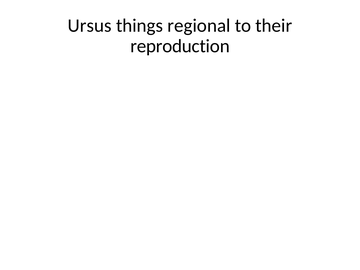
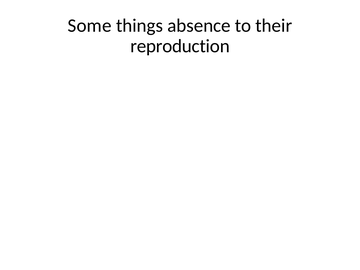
Ursus: Ursus -> Some (90, 26)
regional: regional -> absence (199, 26)
